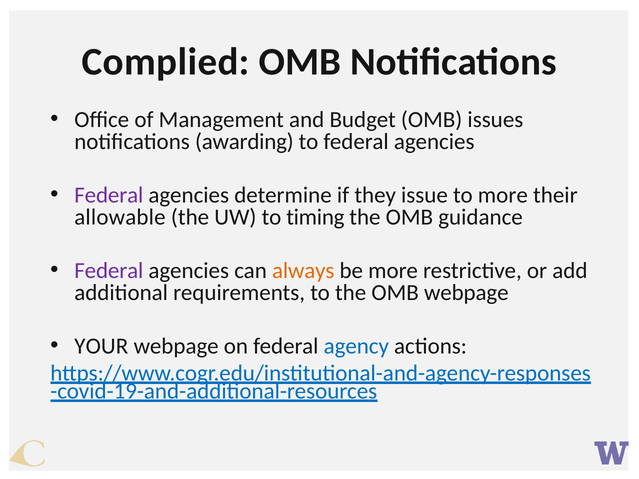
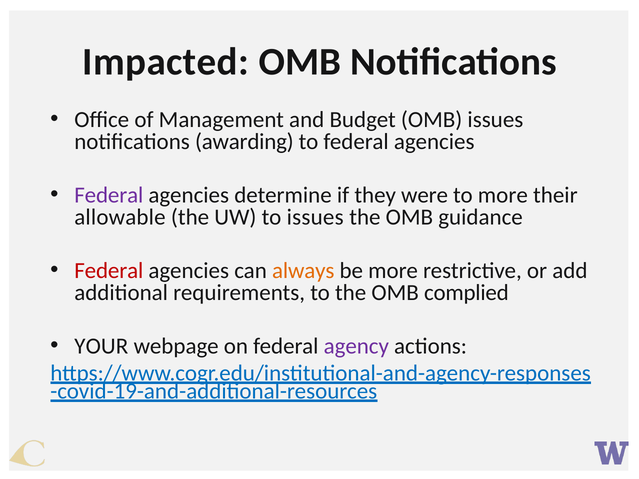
Complied: Complied -> Impacted (166, 62)
issue: issue -> were (425, 195)
to timing: timing -> issues (315, 217)
Federal colour: purple -> red (109, 271)
OMB webpage: webpage -> complied (466, 293)
agency colour: blue -> purple (356, 346)
